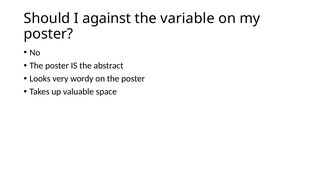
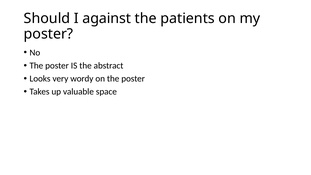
variable: variable -> patients (188, 18)
